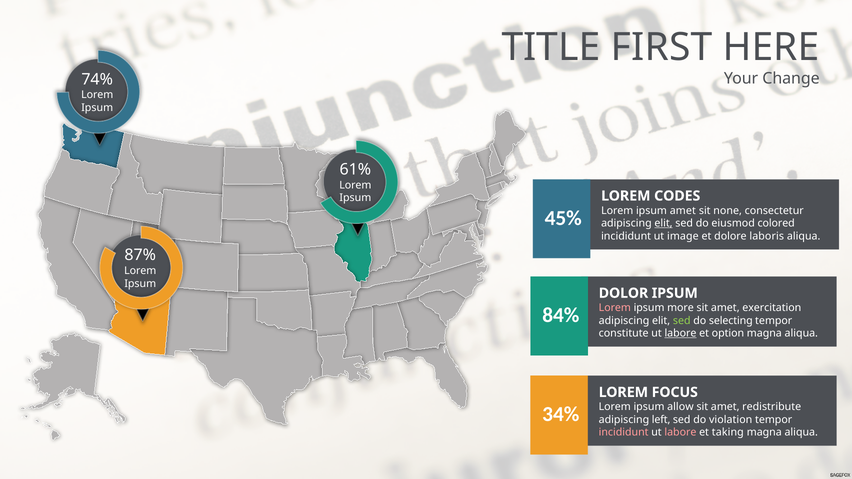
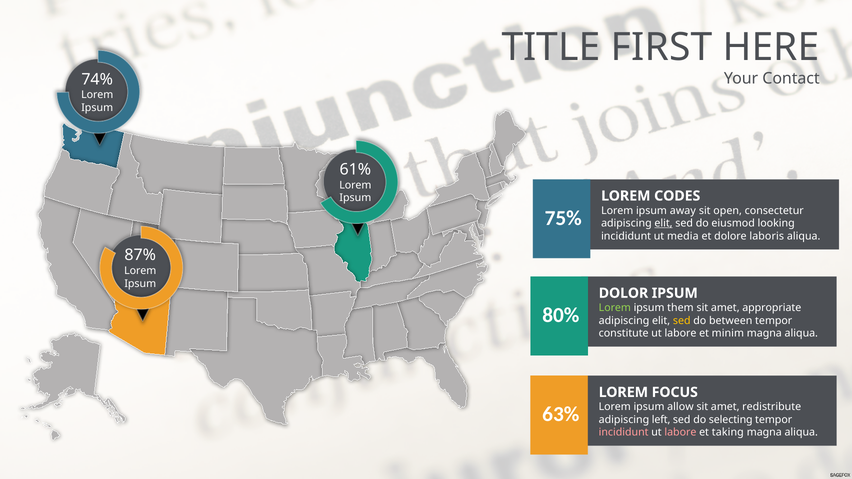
Change: Change -> Contact (791, 79)
ipsum amet: amet -> away (683, 211)
none: none -> open (728, 211)
45%: 45% -> 75% (563, 218)
colored: colored -> looking (776, 223)
image: image -> media (683, 236)
Lorem colour: pink -> light green (615, 308)
more: more -> them (680, 308)
exercitation: exercitation -> appropriate (772, 308)
84%: 84% -> 80% (561, 315)
sed colour: light green -> yellow (682, 321)
selecting: selecting -> between (731, 321)
labore underline: present -> none (680, 334)
option: option -> minim (728, 334)
34%: 34% -> 63% (561, 415)
violation: violation -> selecting (731, 420)
